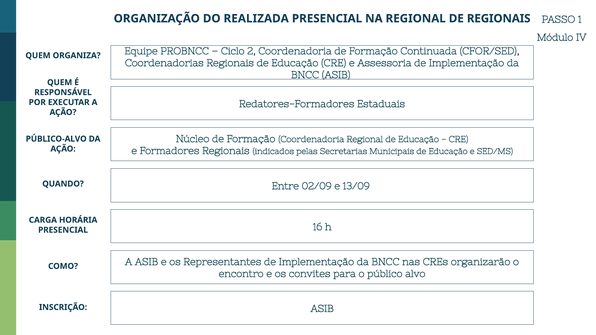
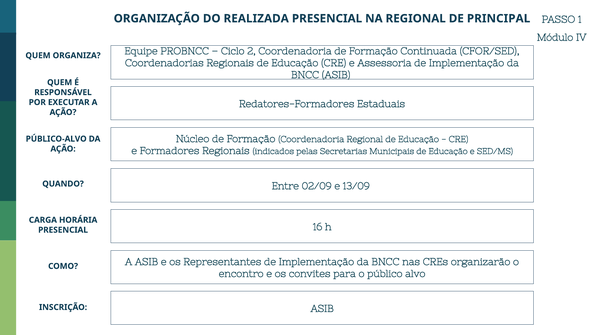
DE REGIONAIS: REGIONAIS -> PRINCIPAL (499, 19)
